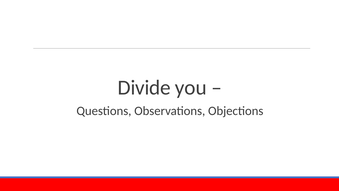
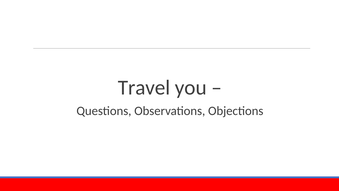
Divide: Divide -> Travel (144, 88)
